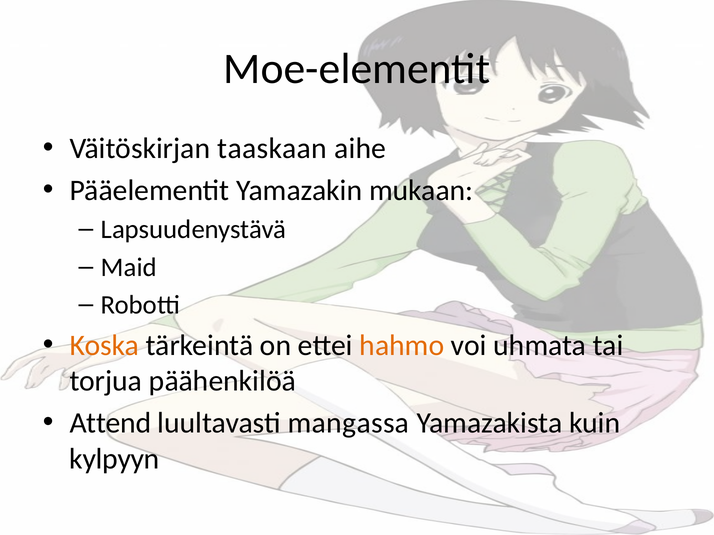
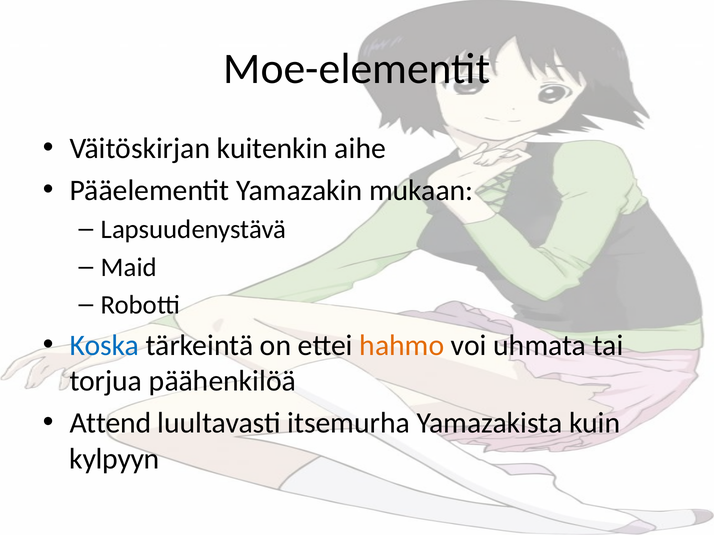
taaskaan: taaskaan -> kuitenkin (272, 148)
Koska colour: orange -> blue (104, 346)
mangassa: mangassa -> itsemurha (349, 423)
